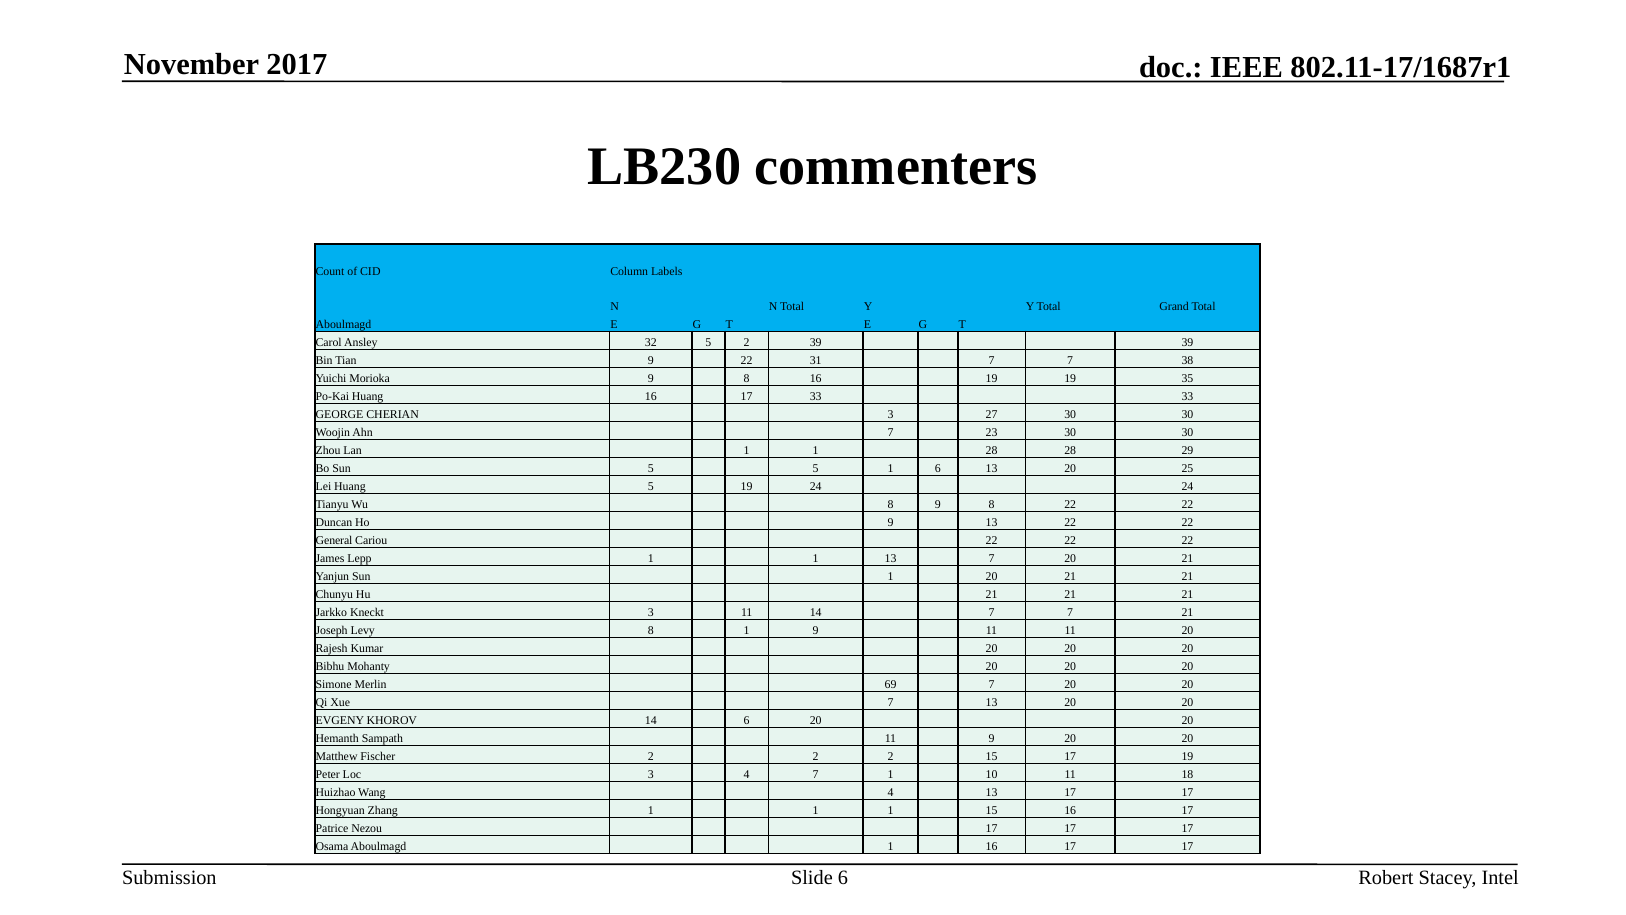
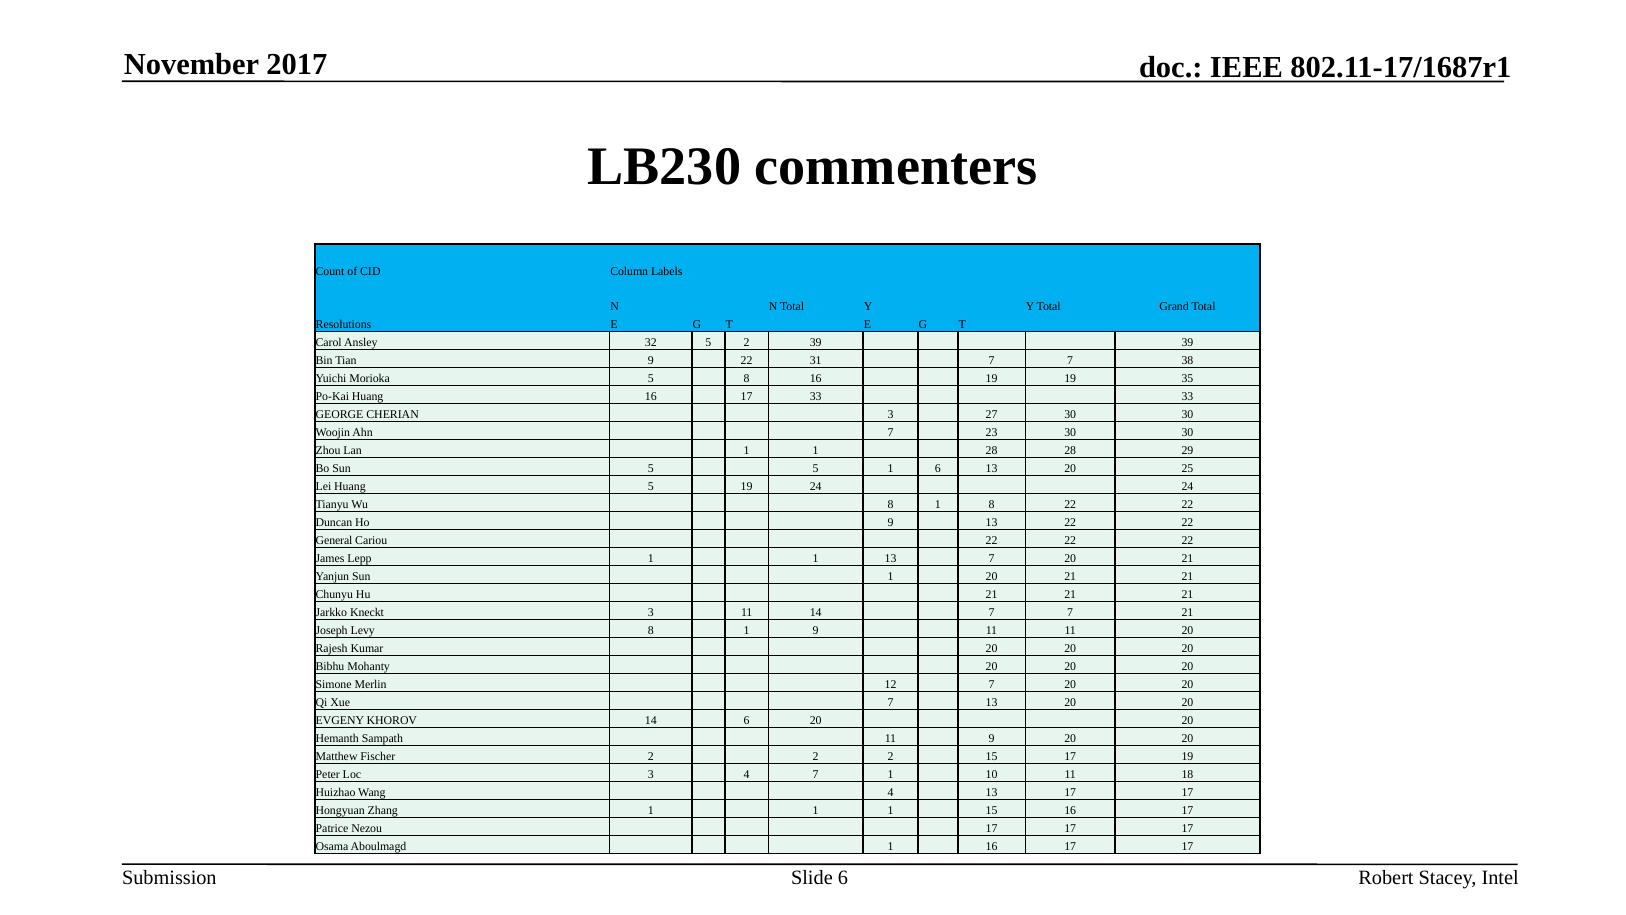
Aboulmagd: Aboulmagd -> Resolutions (344, 325)
Morioka 9: 9 -> 5 (651, 379)
Wu 8 9: 9 -> 1 (938, 505)
69: 69 -> 12 (891, 685)
